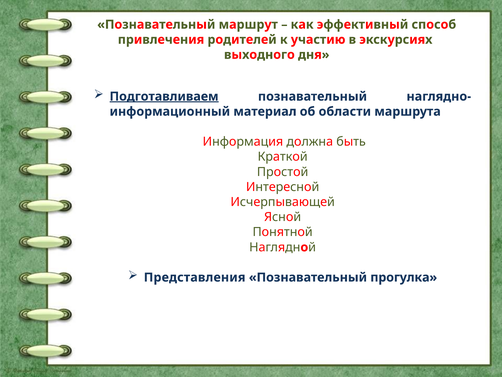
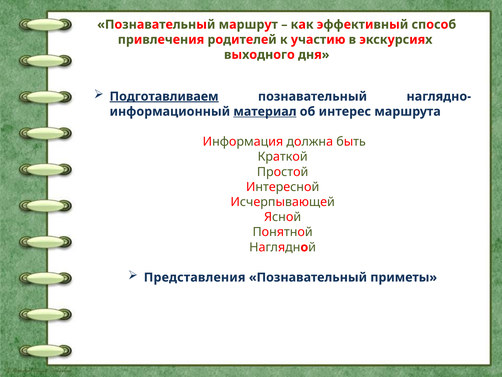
материал underline: none -> present (265, 111)
области: области -> интерес (345, 111)
прогулка: прогулка -> приметы (404, 277)
